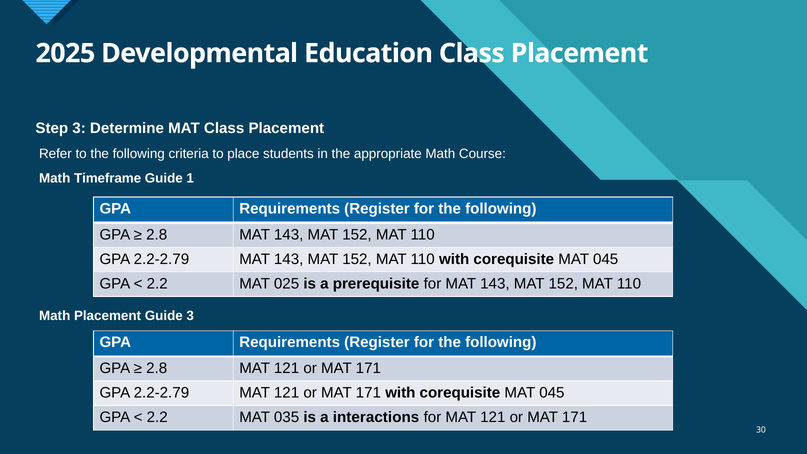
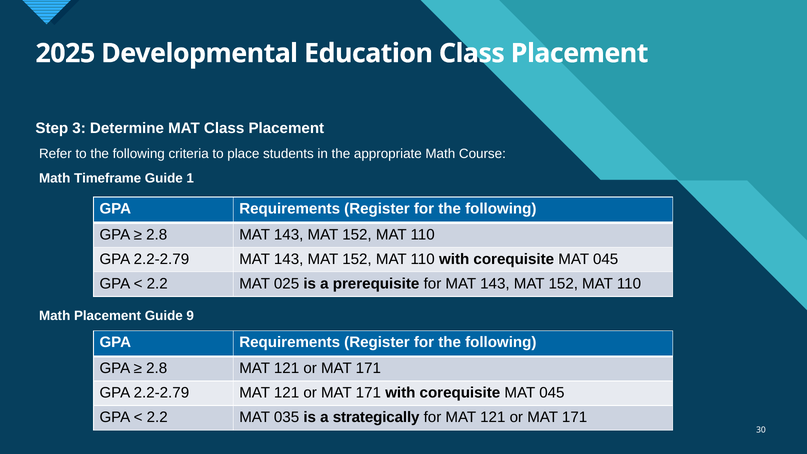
Guide 3: 3 -> 9 (190, 316)
interactions: interactions -> strategically (376, 417)
